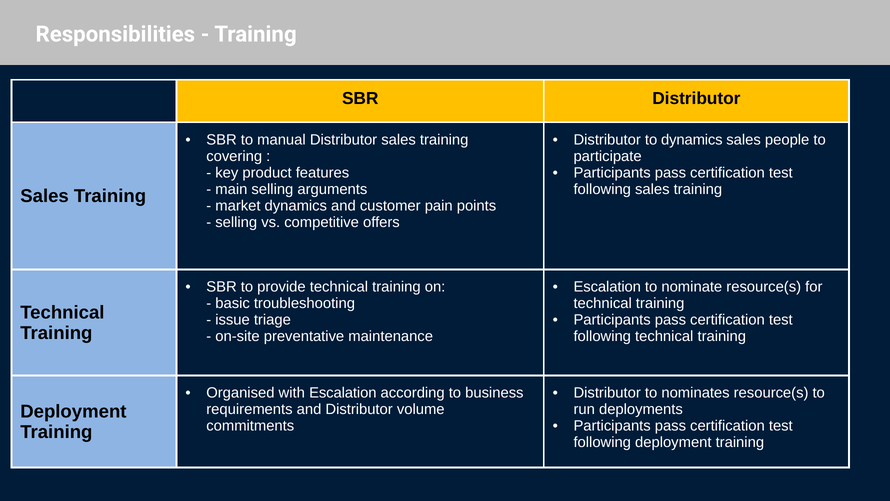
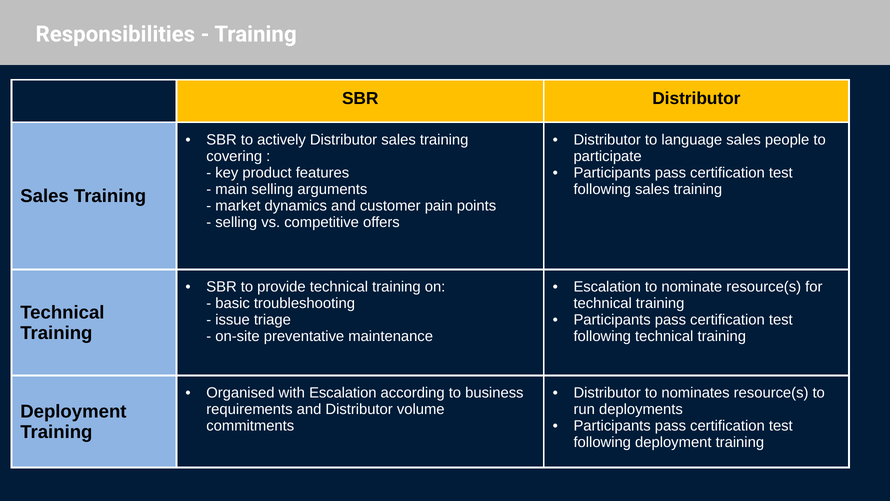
manual: manual -> actively (282, 140)
to dynamics: dynamics -> language (692, 140)
